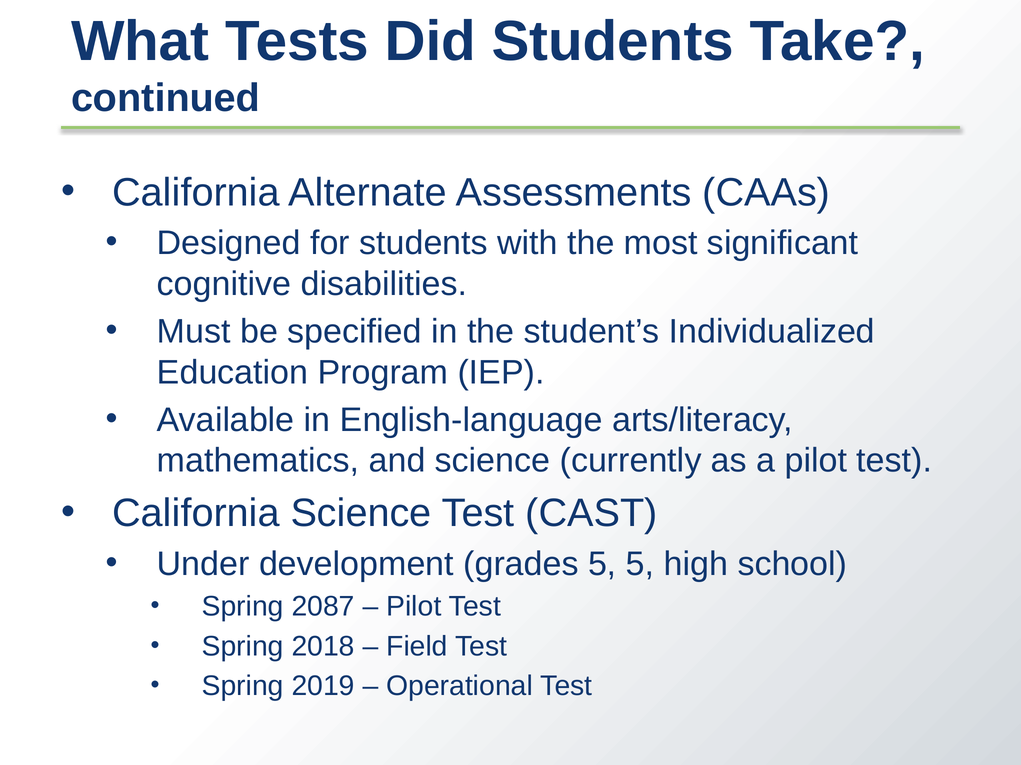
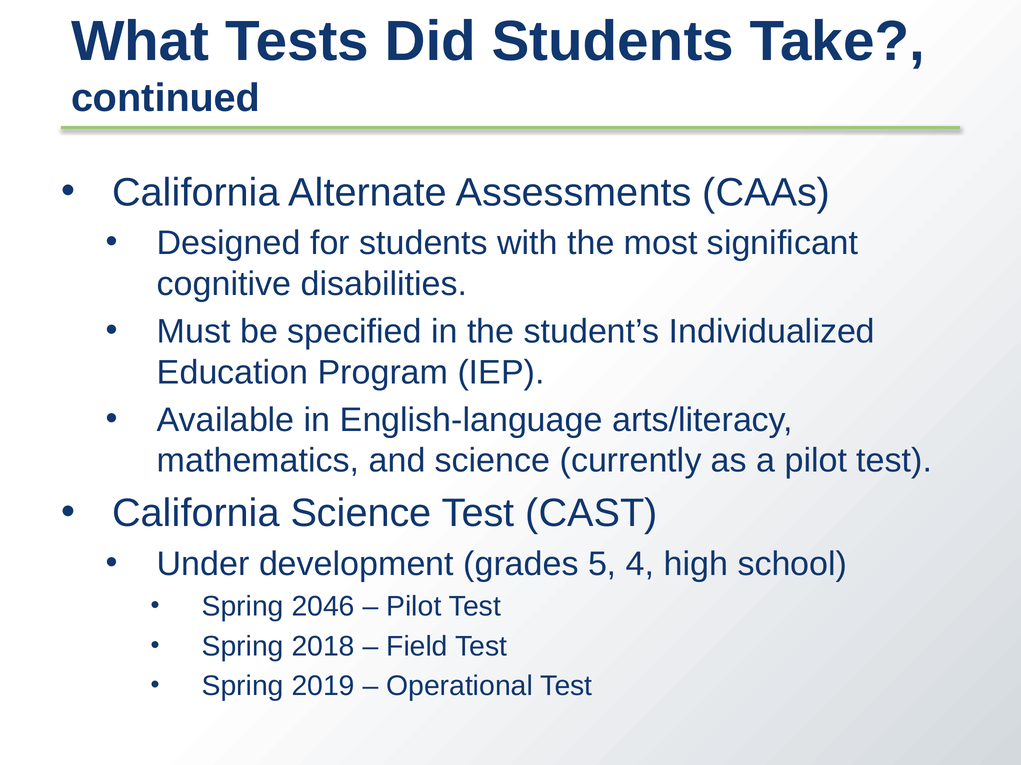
5 5: 5 -> 4 (640, 564)
2087: 2087 -> 2046 (323, 607)
